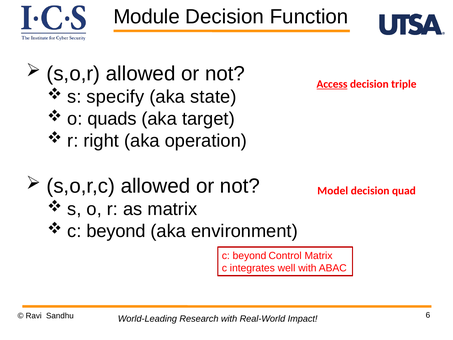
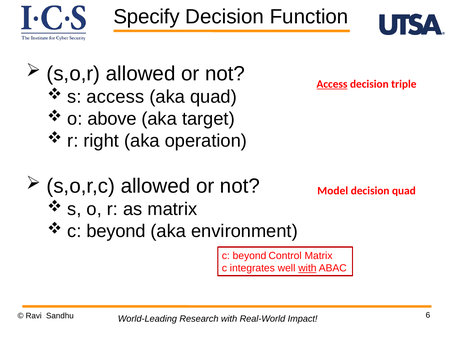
Module: Module -> Specify (147, 17)
s specify: specify -> access (115, 97)
aka state: state -> quad (213, 97)
quads: quads -> above (112, 119)
with underline: none -> present (307, 268)
